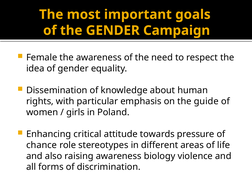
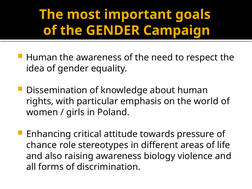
Female: Female -> Human (42, 58)
guide: guide -> world (206, 101)
